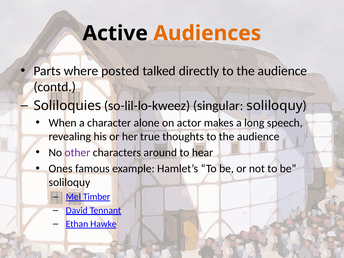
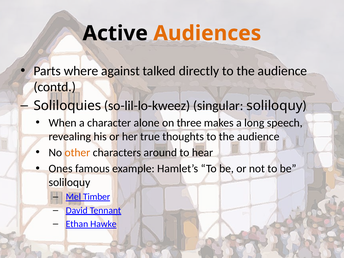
posted: posted -> against (120, 71)
actor: actor -> three (189, 123)
other colour: purple -> orange (77, 153)
